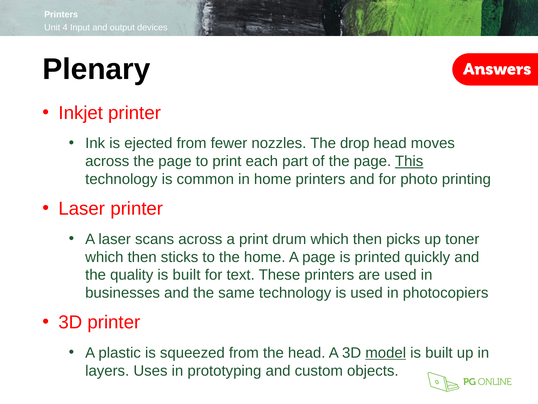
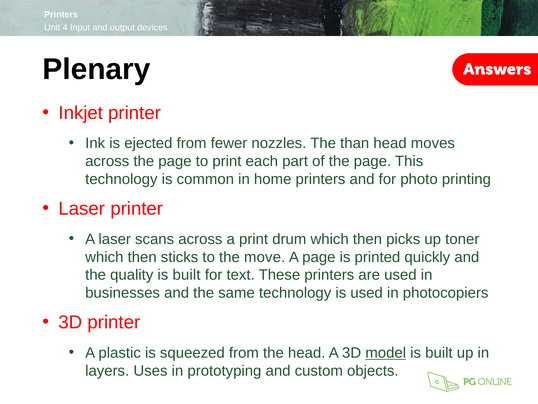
drop: drop -> than (355, 143)
This underline: present -> none (409, 161)
the home: home -> move (265, 257)
